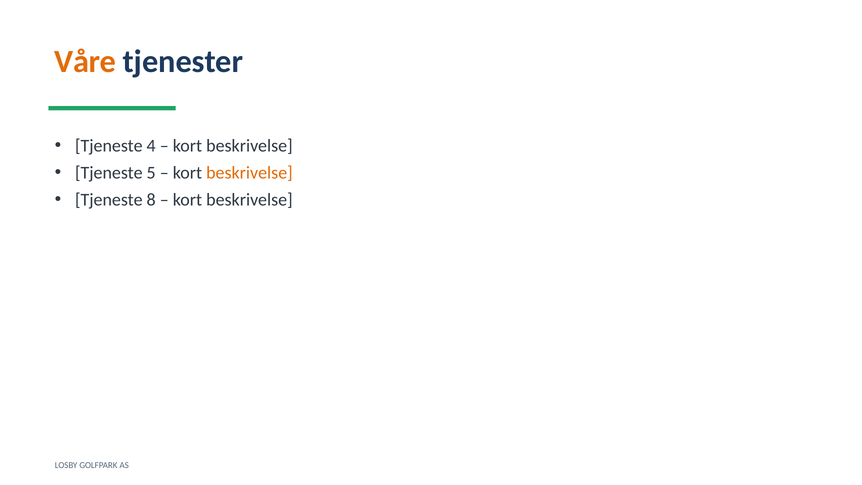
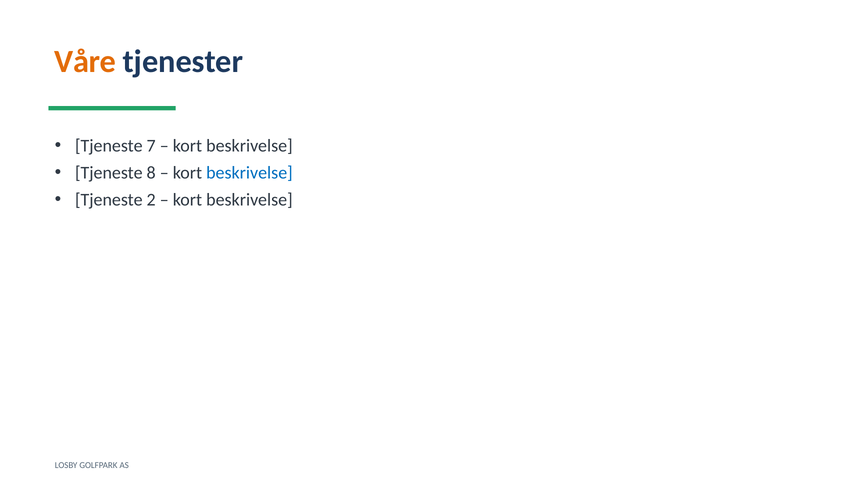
4: 4 -> 7 (151, 146)
5: 5 -> 8 (151, 173)
beskrivelse colour: orange -> blue (249, 173)
8: 8 -> 2 (151, 200)
